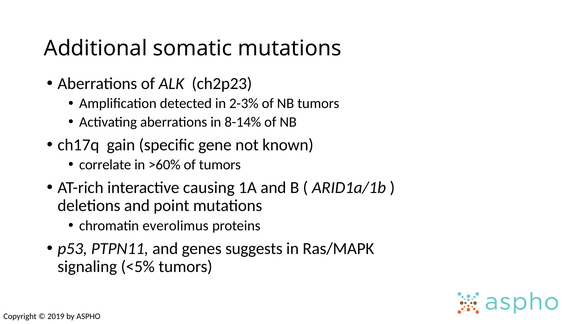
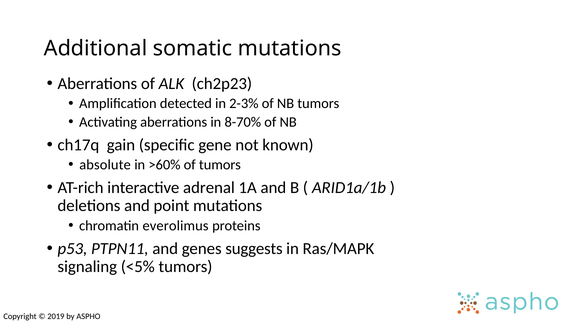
8-14%: 8-14% -> 8-70% (243, 122)
correlate: correlate -> absolute (105, 165)
causing: causing -> adrenal (209, 188)
